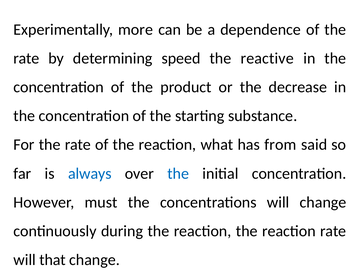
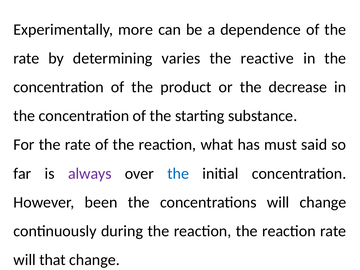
speed: speed -> varies (181, 58)
from: from -> must (281, 145)
always colour: blue -> purple (90, 174)
must: must -> been (101, 202)
